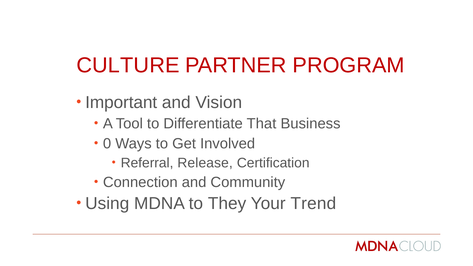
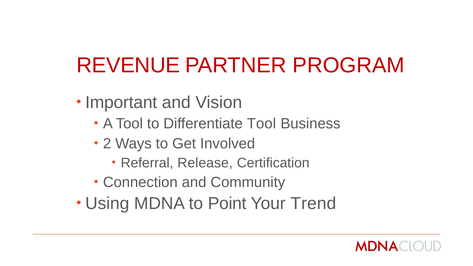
CULTURE: CULTURE -> REVENUE (128, 66)
Differentiate That: That -> Tool (261, 124)
0: 0 -> 2 (107, 144)
They: They -> Point (227, 203)
